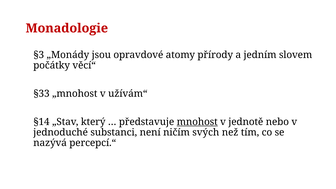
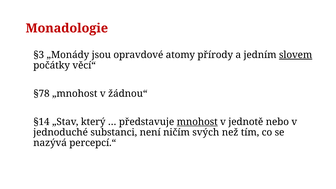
slovem underline: none -> present (296, 55)
§33: §33 -> §78 (41, 94)
užívám“: užívám“ -> žádnou“ (128, 94)
